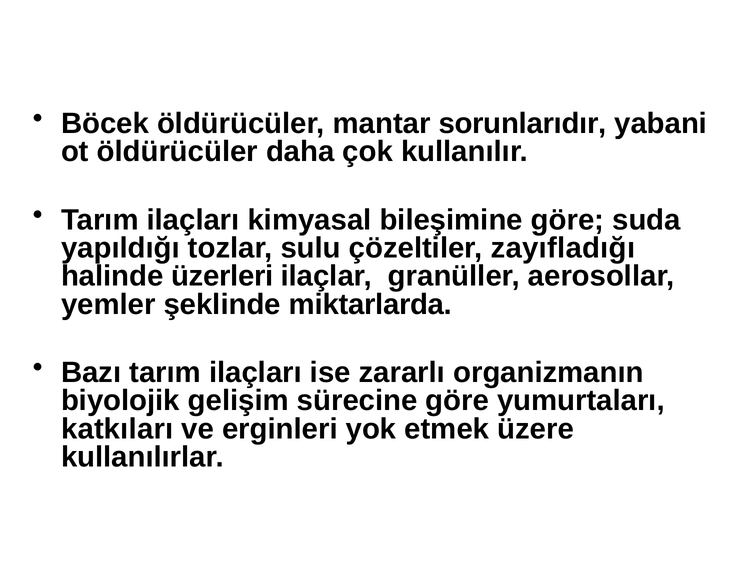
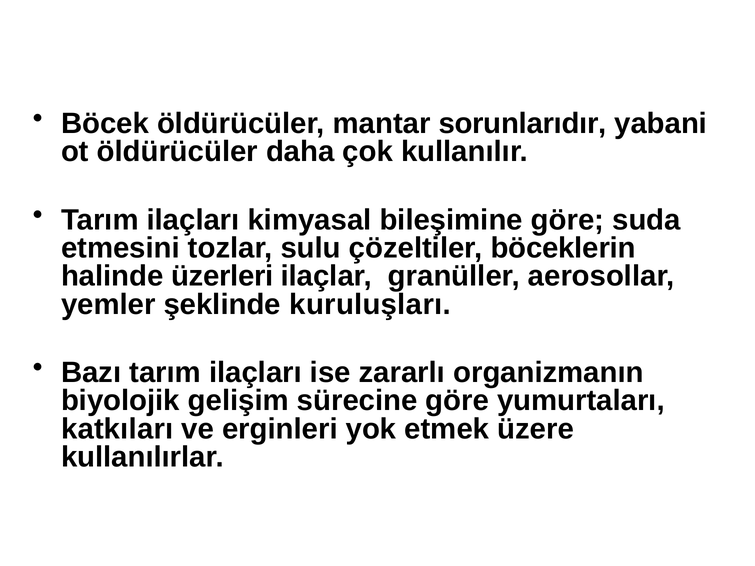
yapıldığı: yapıldığı -> etmesini (120, 248)
zayıfladığı: zayıfladığı -> böceklerin (563, 248)
miktarlarda: miktarlarda -> kuruluşları (370, 305)
